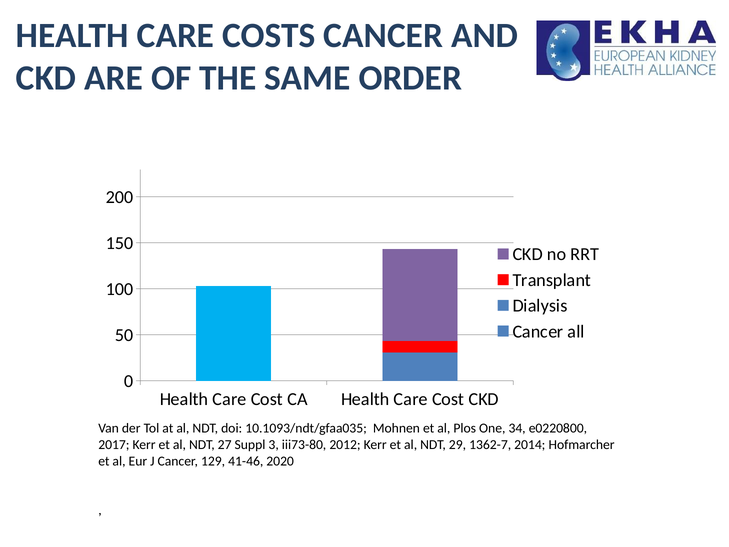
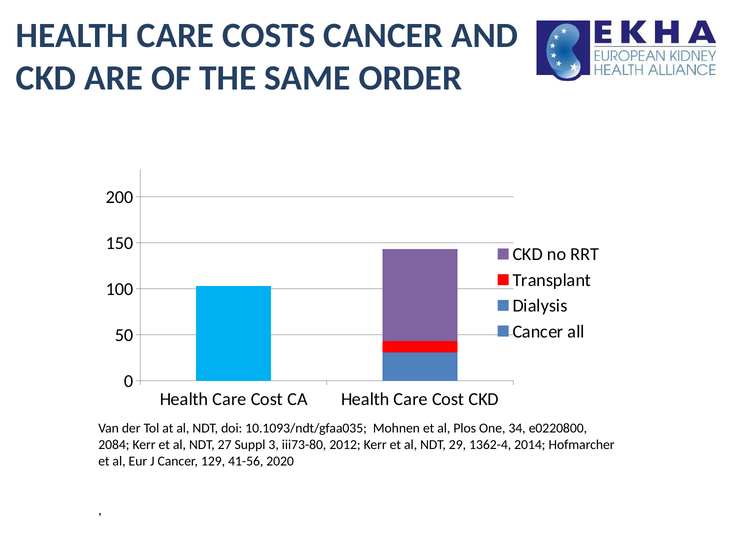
2017: 2017 -> 2084 (114, 445)
1362-7: 1362-7 -> 1362-4 (490, 445)
41-46: 41-46 -> 41-56 (246, 461)
